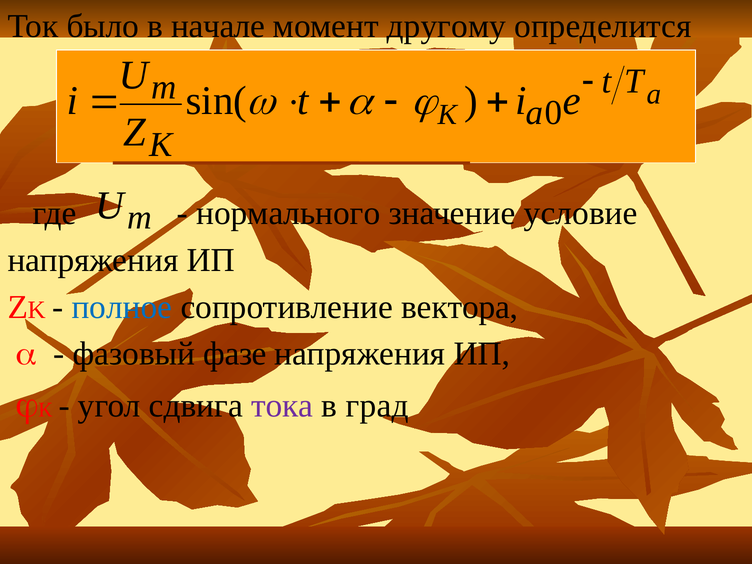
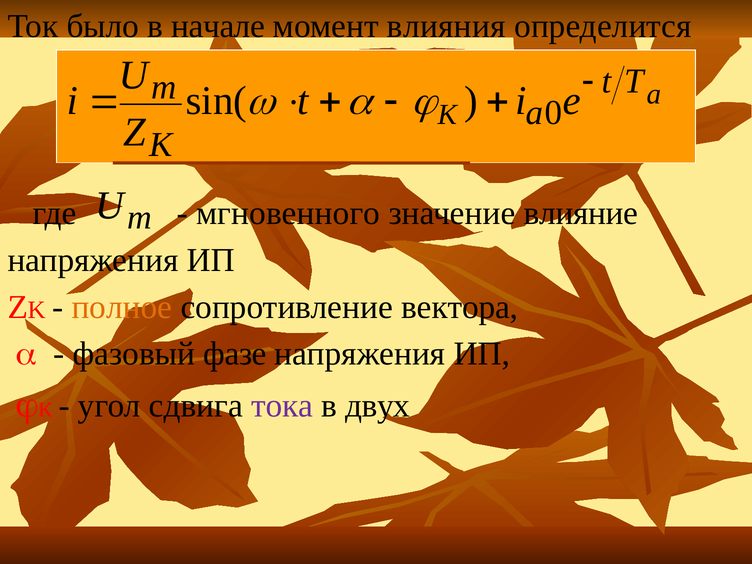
другому: другому -> влияния (446, 26)
нормального: нормального -> мгновенного (288, 213)
условие: условие -> влияние (581, 213)
полное colour: blue -> orange (122, 307)
град: град -> двух (378, 406)
